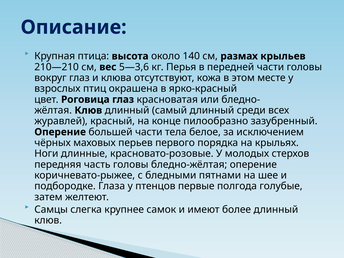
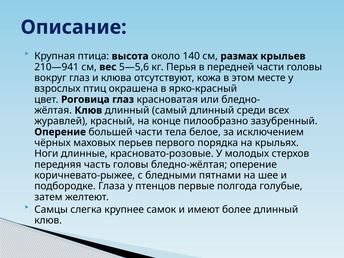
210—210: 210—210 -> 210—941 (57, 67)
5—3,6: 5—3,6 -> 5—5,6 (134, 67)
